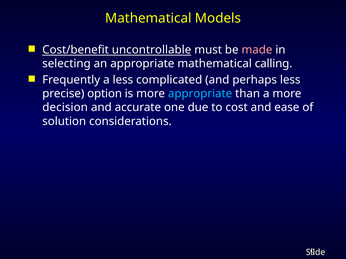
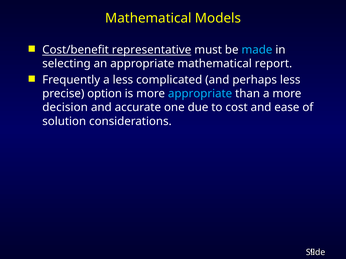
uncontrollable: uncontrollable -> representative (152, 50)
made colour: pink -> light blue (257, 50)
calling: calling -> report (273, 64)
